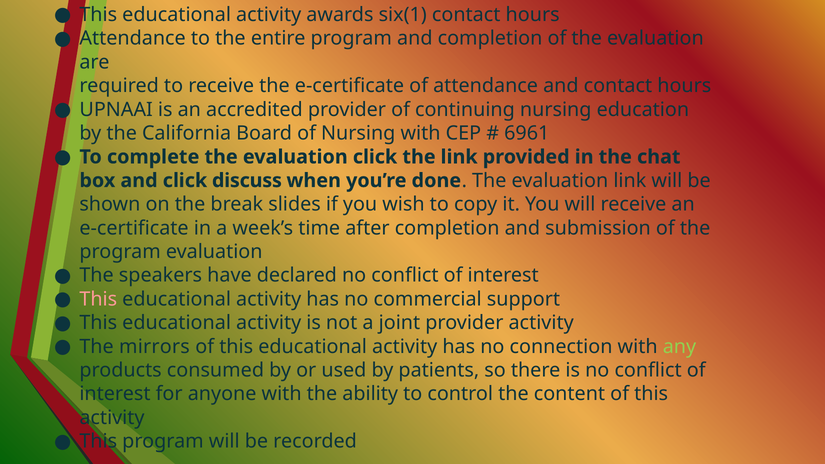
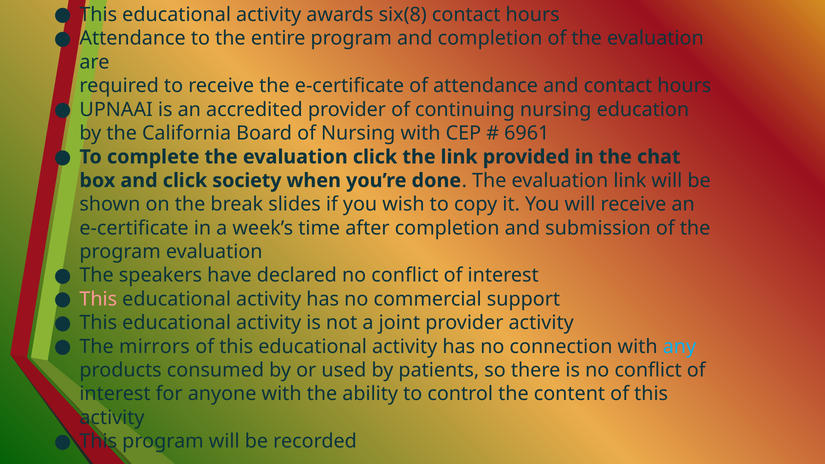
six(1: six(1 -> six(8 (403, 15)
discuss: discuss -> society (247, 181)
any colour: light green -> light blue (679, 347)
